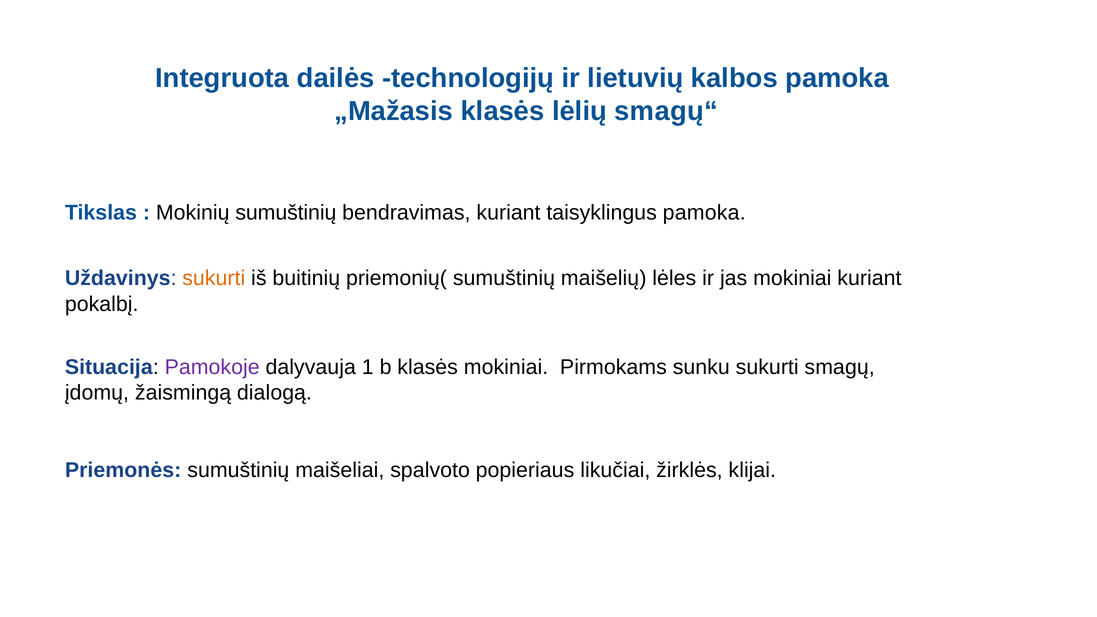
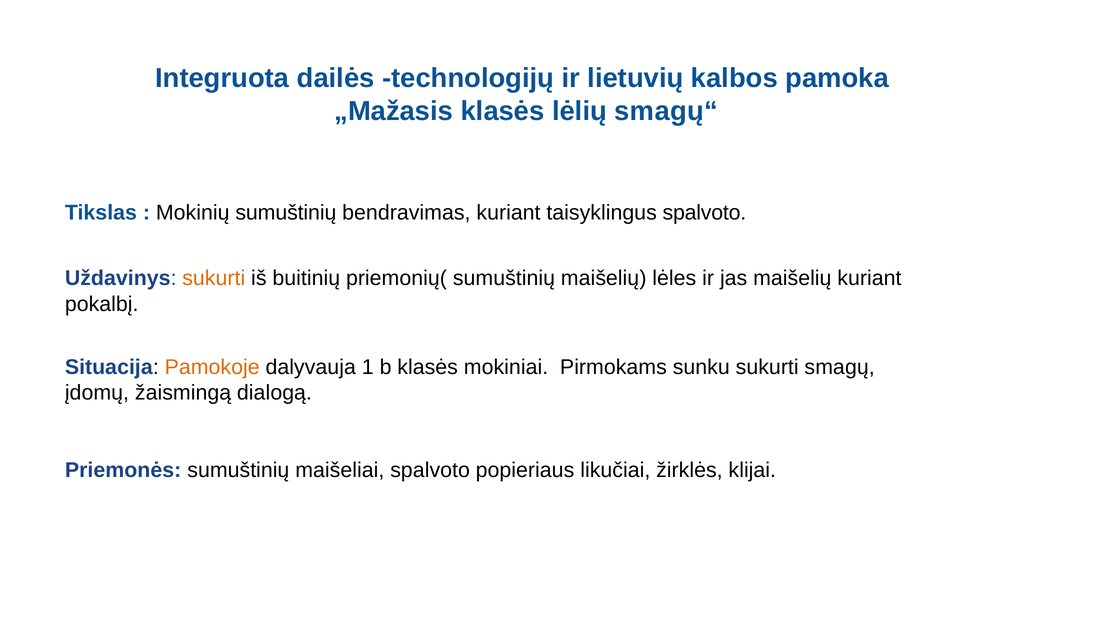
taisyklingus pamoka: pamoka -> spalvoto (704, 213)
jas mokiniai: mokiniai -> maišelių (792, 278)
Pamokoje colour: purple -> orange (212, 367)
